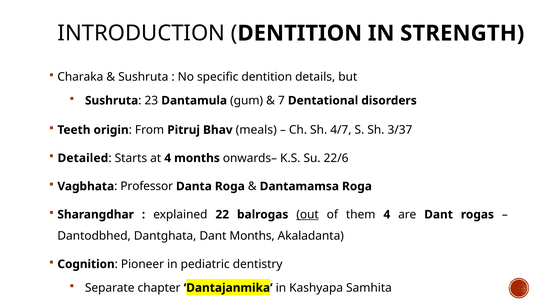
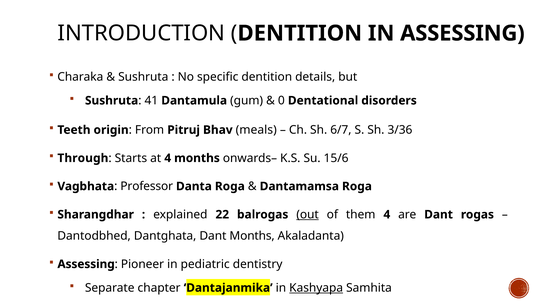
IN STRENGTH: STRENGTH -> ASSESSING (462, 33)
23: 23 -> 41 (151, 101)
7: 7 -> 0 (281, 101)
4/7: 4/7 -> 6/7 (341, 130)
3/37: 3/37 -> 3/36 (400, 130)
Detailed: Detailed -> Through (83, 158)
22/6: 22/6 -> 15/6 (336, 158)
Cognition: Cognition -> Assessing (86, 264)
Kashyapa underline: none -> present (316, 288)
